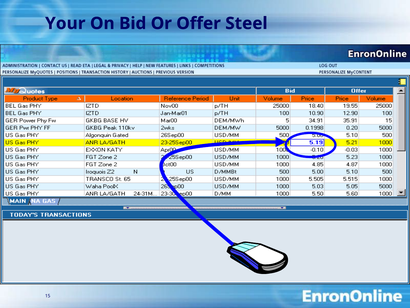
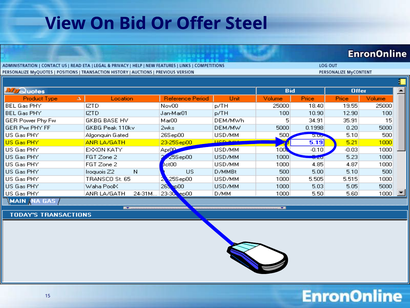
Your: Your -> View (65, 23)
